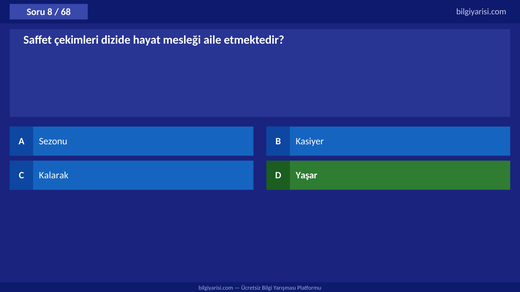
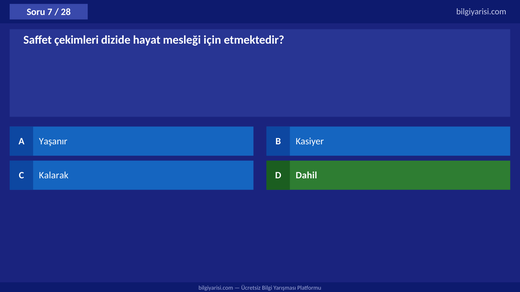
8: 8 -> 7 (50, 12)
68: 68 -> 28 (66, 12)
aile: aile -> için (212, 40)
Sezonu: Sezonu -> Yaşanır (53, 142)
Yaşar: Yaşar -> Dahil (306, 176)
